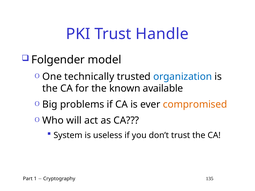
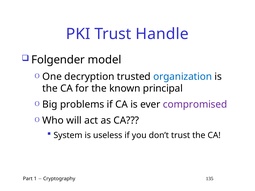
technically: technically -> decryption (89, 77)
available: available -> principal (163, 89)
compromised colour: orange -> purple (195, 105)
